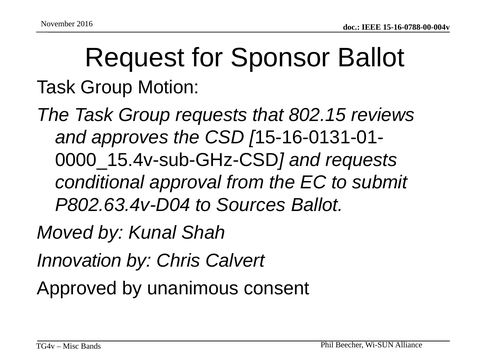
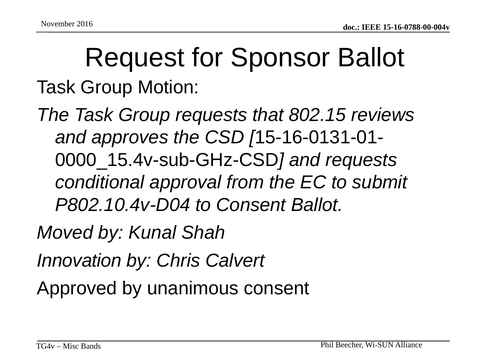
P802.63.4v-D04: P802.63.4v-D04 -> P802.10.4v-D04 (123, 205)
to Sources: Sources -> Consent (251, 205)
